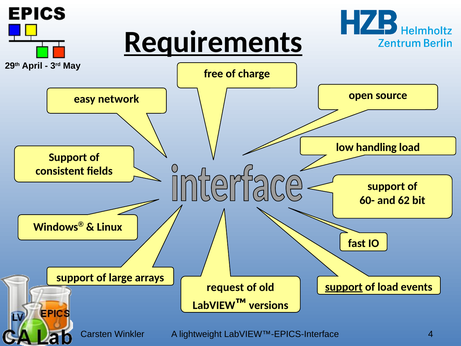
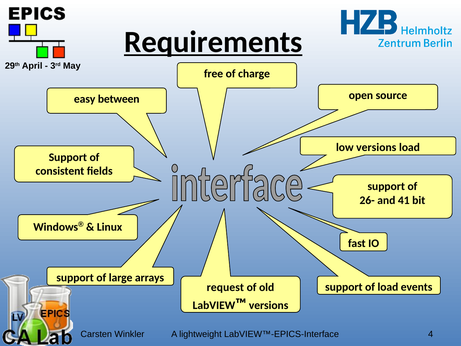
network: network -> between (119, 99)
low handling: handling -> versions (376, 147)
60-: 60- -> 26- (367, 200)
62: 62 -> 41 (404, 200)
support underline: present -> none (344, 287)
